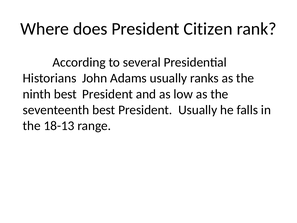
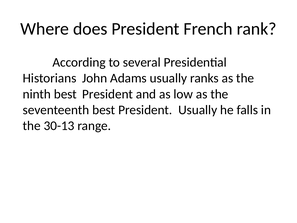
Citizen: Citizen -> French (208, 29)
18-13: 18-13 -> 30-13 (59, 126)
